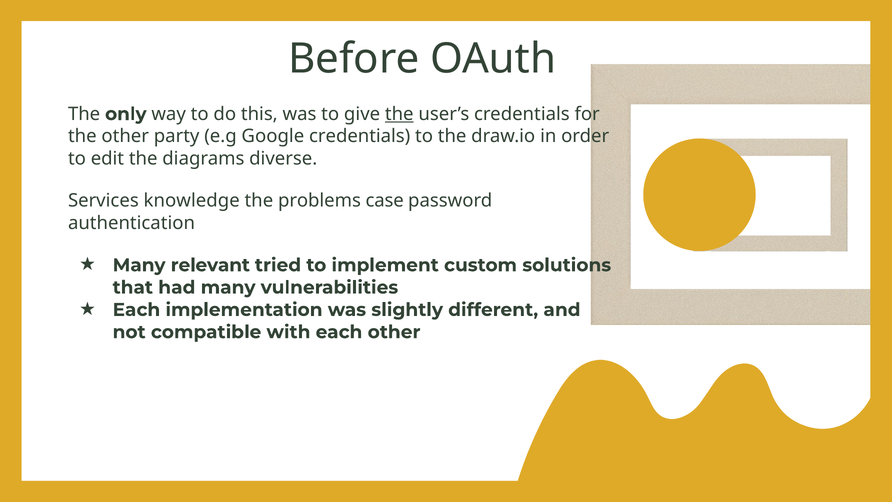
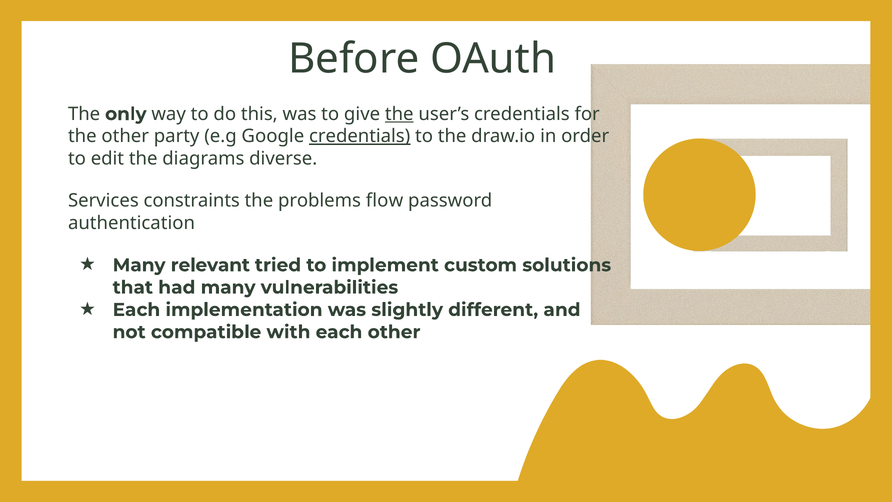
credentials underline: none -> present (360, 136)
knowledge: knowledge -> constraints (192, 201)
case: case -> flow (384, 201)
